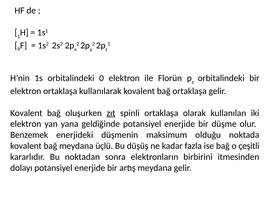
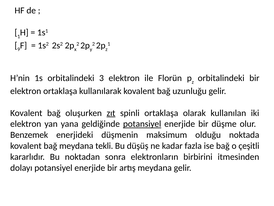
0: 0 -> 3 (101, 78)
bağ ortaklaşa: ortaklaşa -> uzunluğu (190, 91)
potansiyel underline: none -> present (142, 124)
üçlü: üçlü -> tekli (104, 146)
